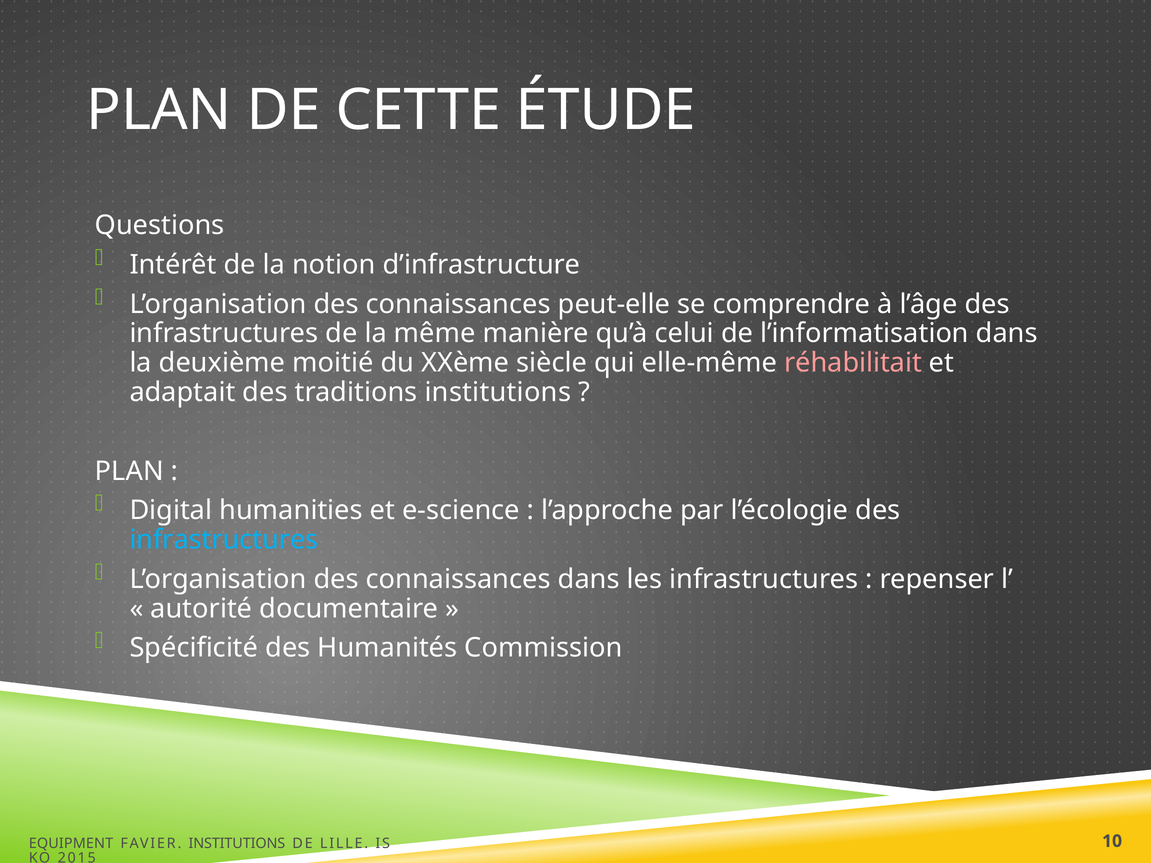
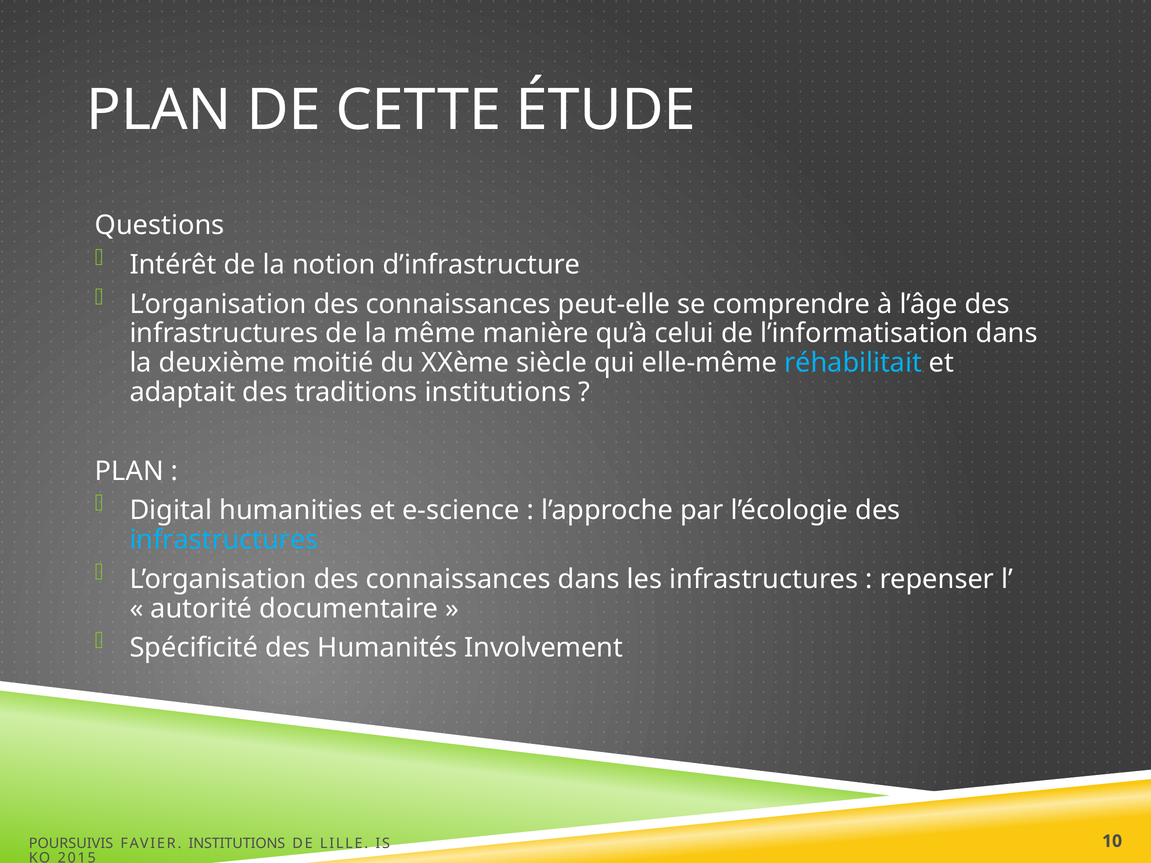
réhabilitait colour: pink -> light blue (853, 363)
Commission: Commission -> Involvement (544, 648)
EQUIPMENT: EQUIPMENT -> POURSUIVIS (71, 844)
